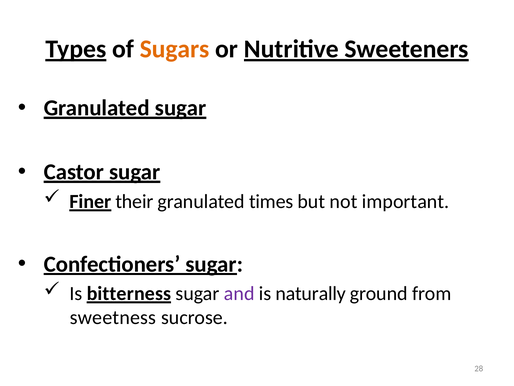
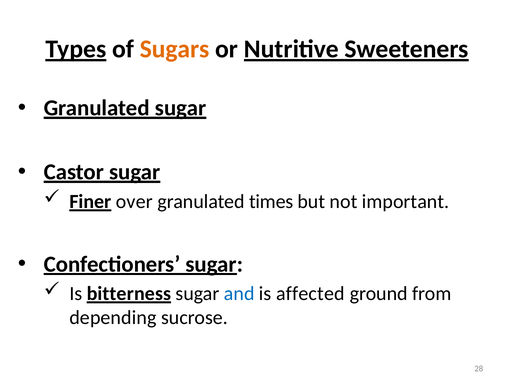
their: their -> over (134, 201)
and colour: purple -> blue (239, 293)
naturally: naturally -> affected (310, 293)
sweetness: sweetness -> depending (113, 317)
